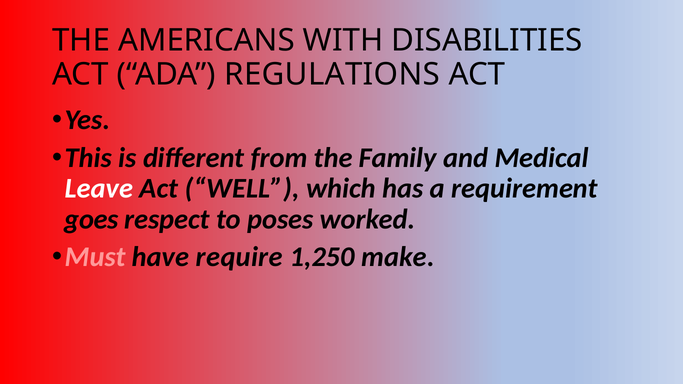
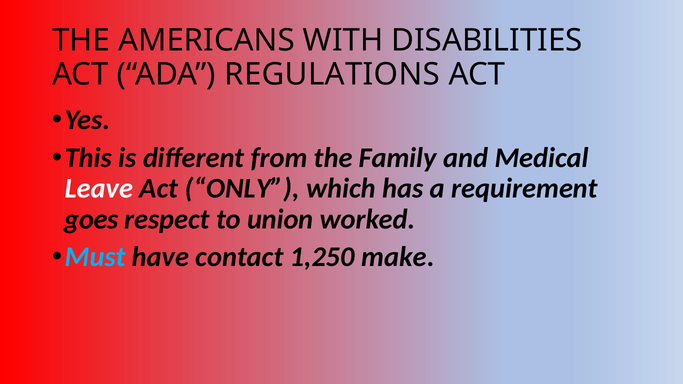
WELL: WELL -> ONLY (242, 189)
poses: poses -> union (280, 219)
Must colour: pink -> light blue (95, 257)
require: require -> contact (239, 257)
